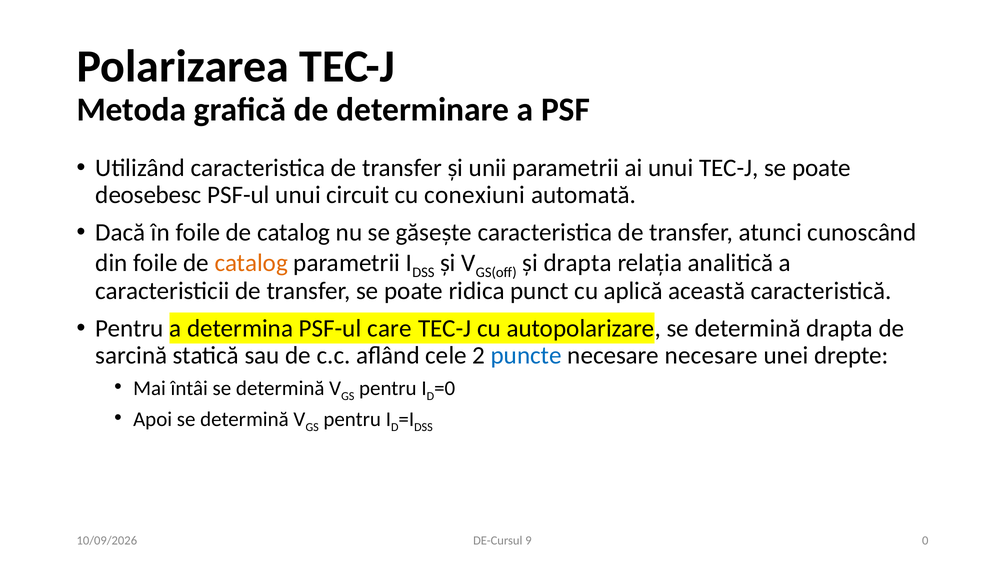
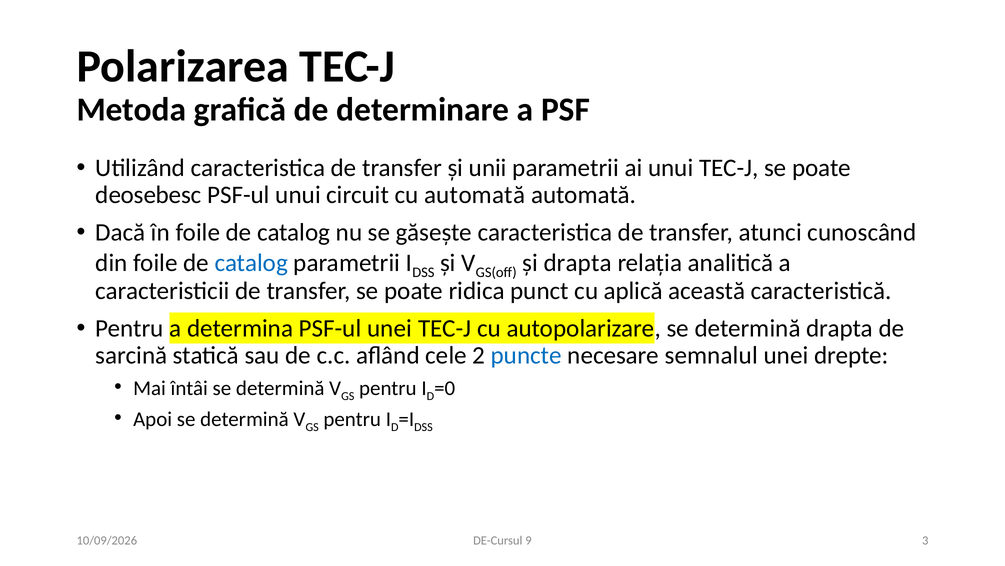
cu conexiuni: conexiuni -> automată (475, 195)
catalog colour: orange -> blue (251, 262)
PSF-ul care: care -> unei (390, 328)
necesare necesare: necesare -> semnalul (711, 355)
0: 0 -> 3 (925, 540)
